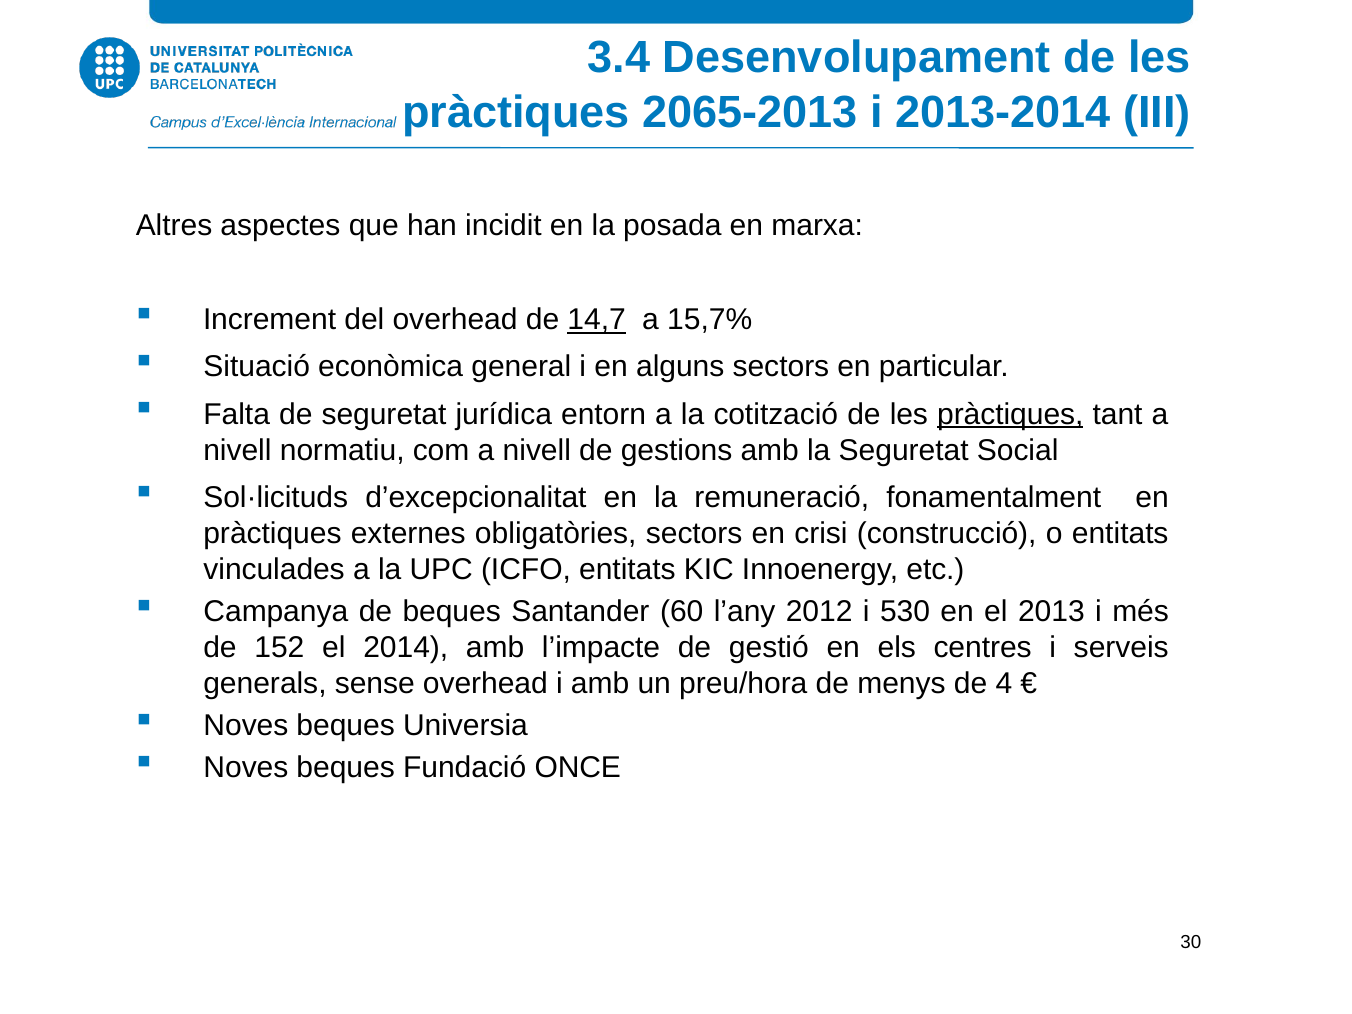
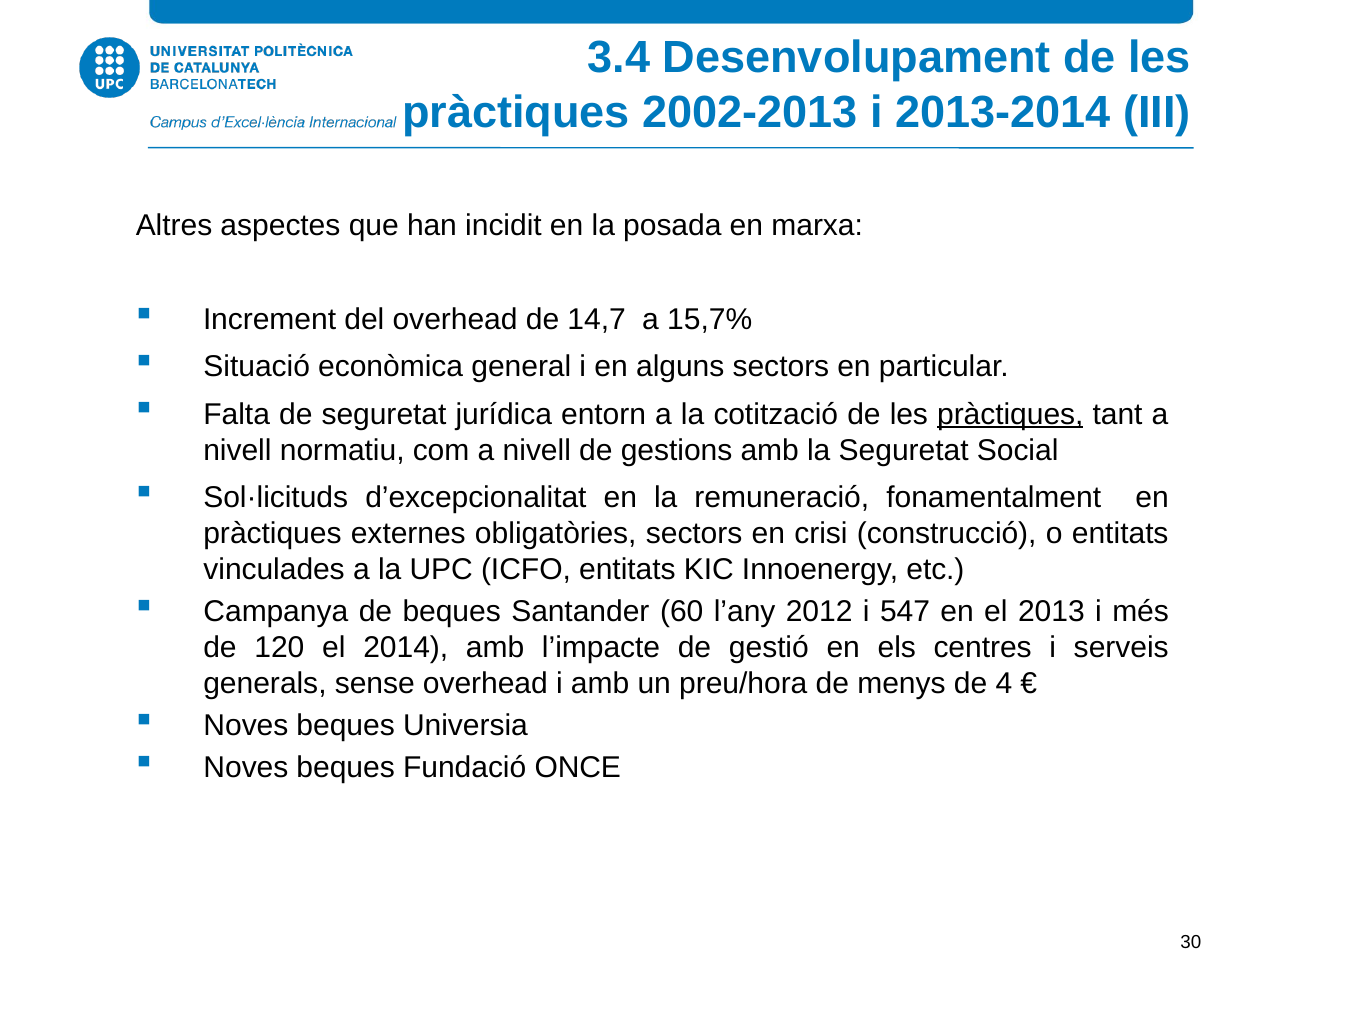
2065-2013: 2065-2013 -> 2002-2013 (750, 112)
14,7 underline: present -> none (597, 320)
530: 530 -> 547 (905, 612)
152: 152 -> 120 (279, 648)
